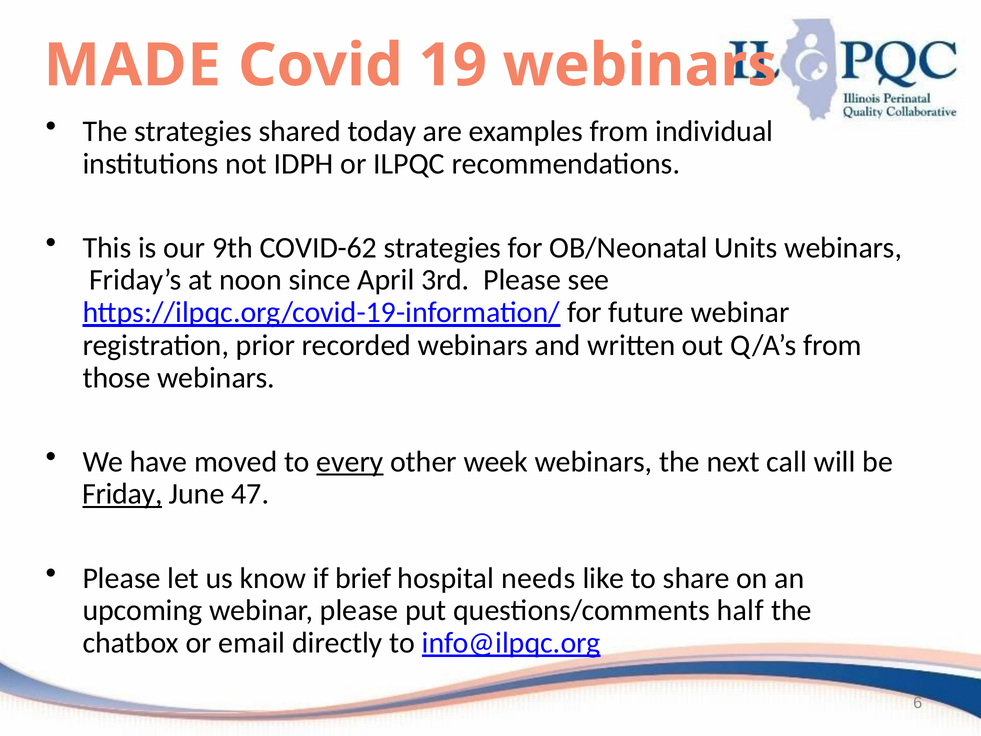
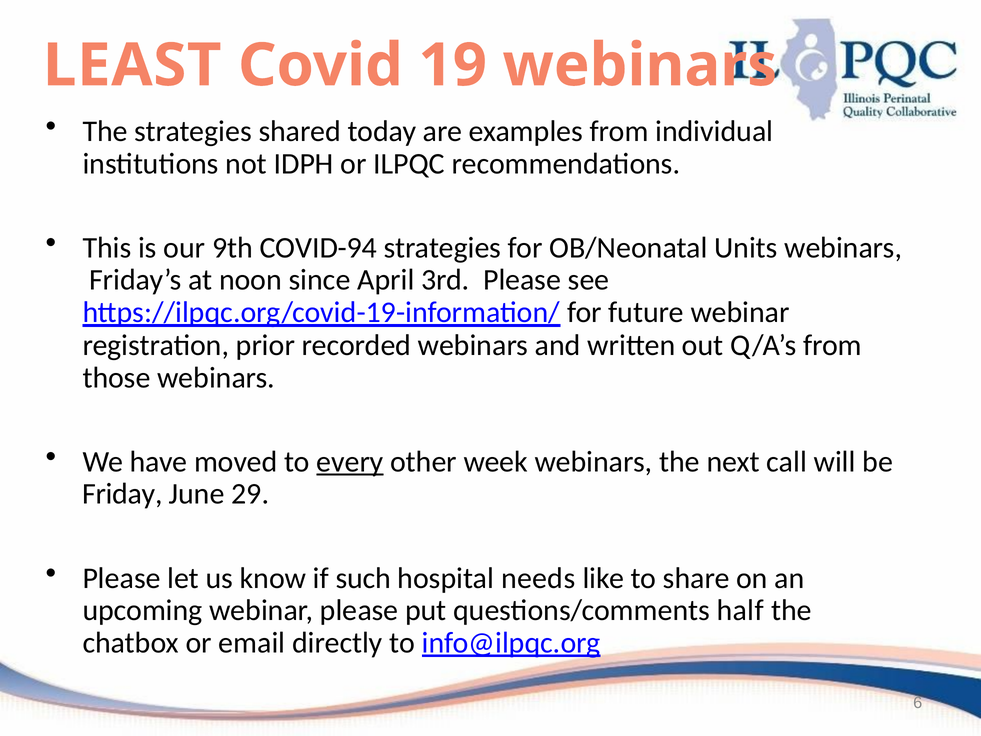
MADE: MADE -> LEAST (132, 65)
COVID-62: COVID-62 -> COVID-94 (318, 248)
Friday underline: present -> none (122, 494)
47: 47 -> 29 (250, 494)
brief: brief -> such (363, 578)
